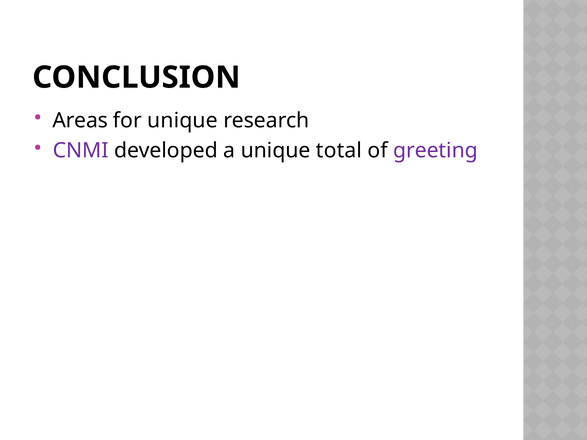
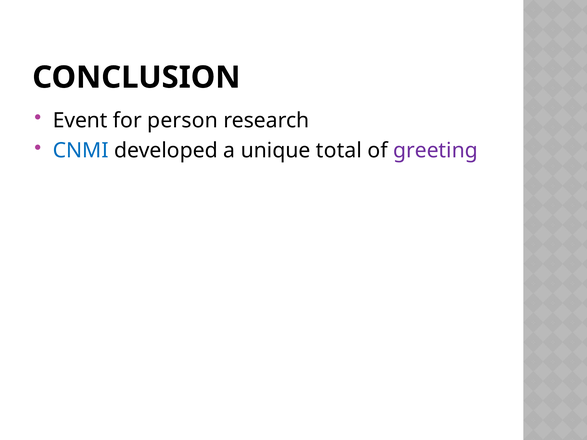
Areas: Areas -> Event (80, 120)
for unique: unique -> person (183, 120)
CNMI colour: purple -> blue (81, 151)
